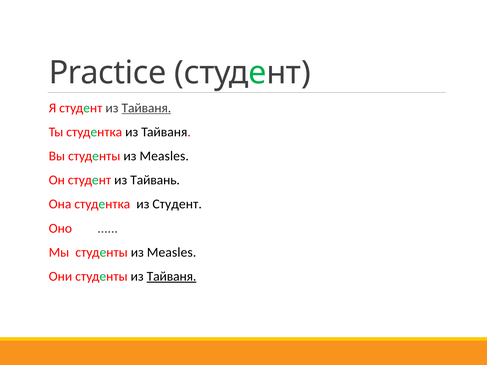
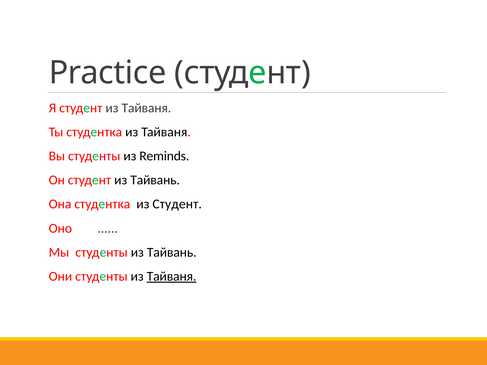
Тайваня underline: present -> none (146, 108)
Вы студенты из Measles: Measles -> Reminds (164, 156)
Мы студенты из Measles: Measles -> Тайвань (172, 252)
